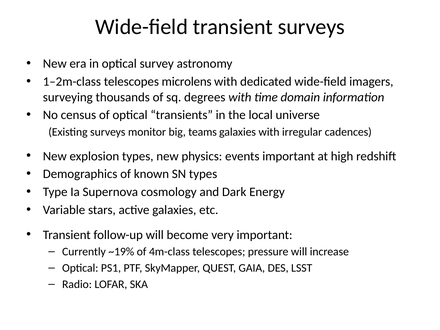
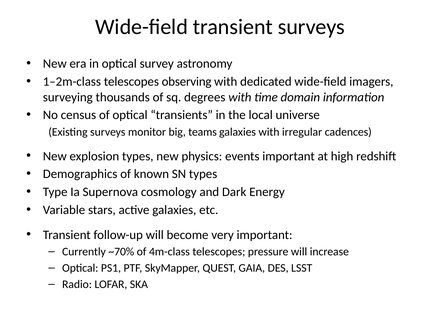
microlens: microlens -> observing (187, 82)
~19%: ~19% -> ~70% (121, 252)
